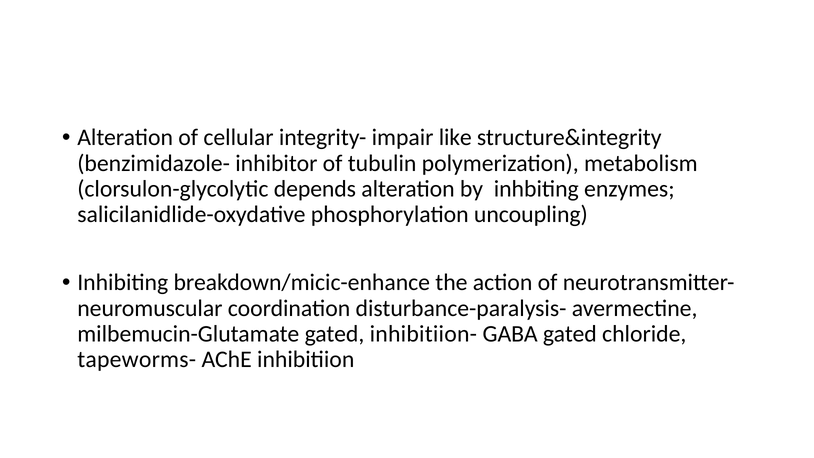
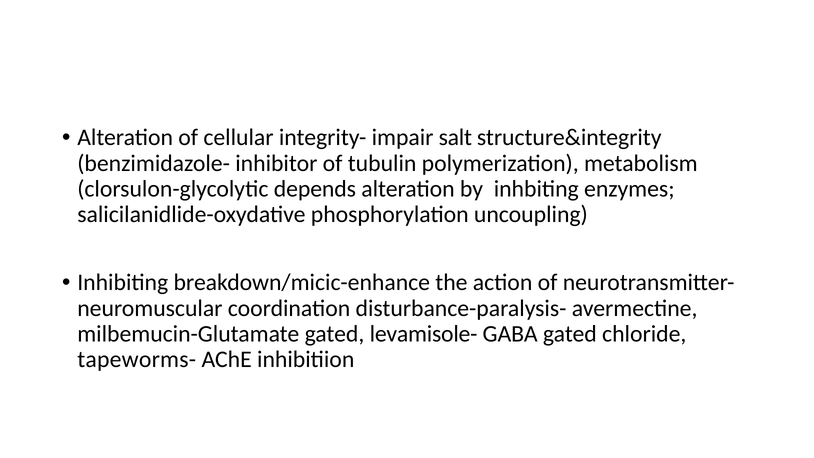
like: like -> salt (455, 138)
inhibitiion-: inhibitiion- -> levamisole- (424, 334)
